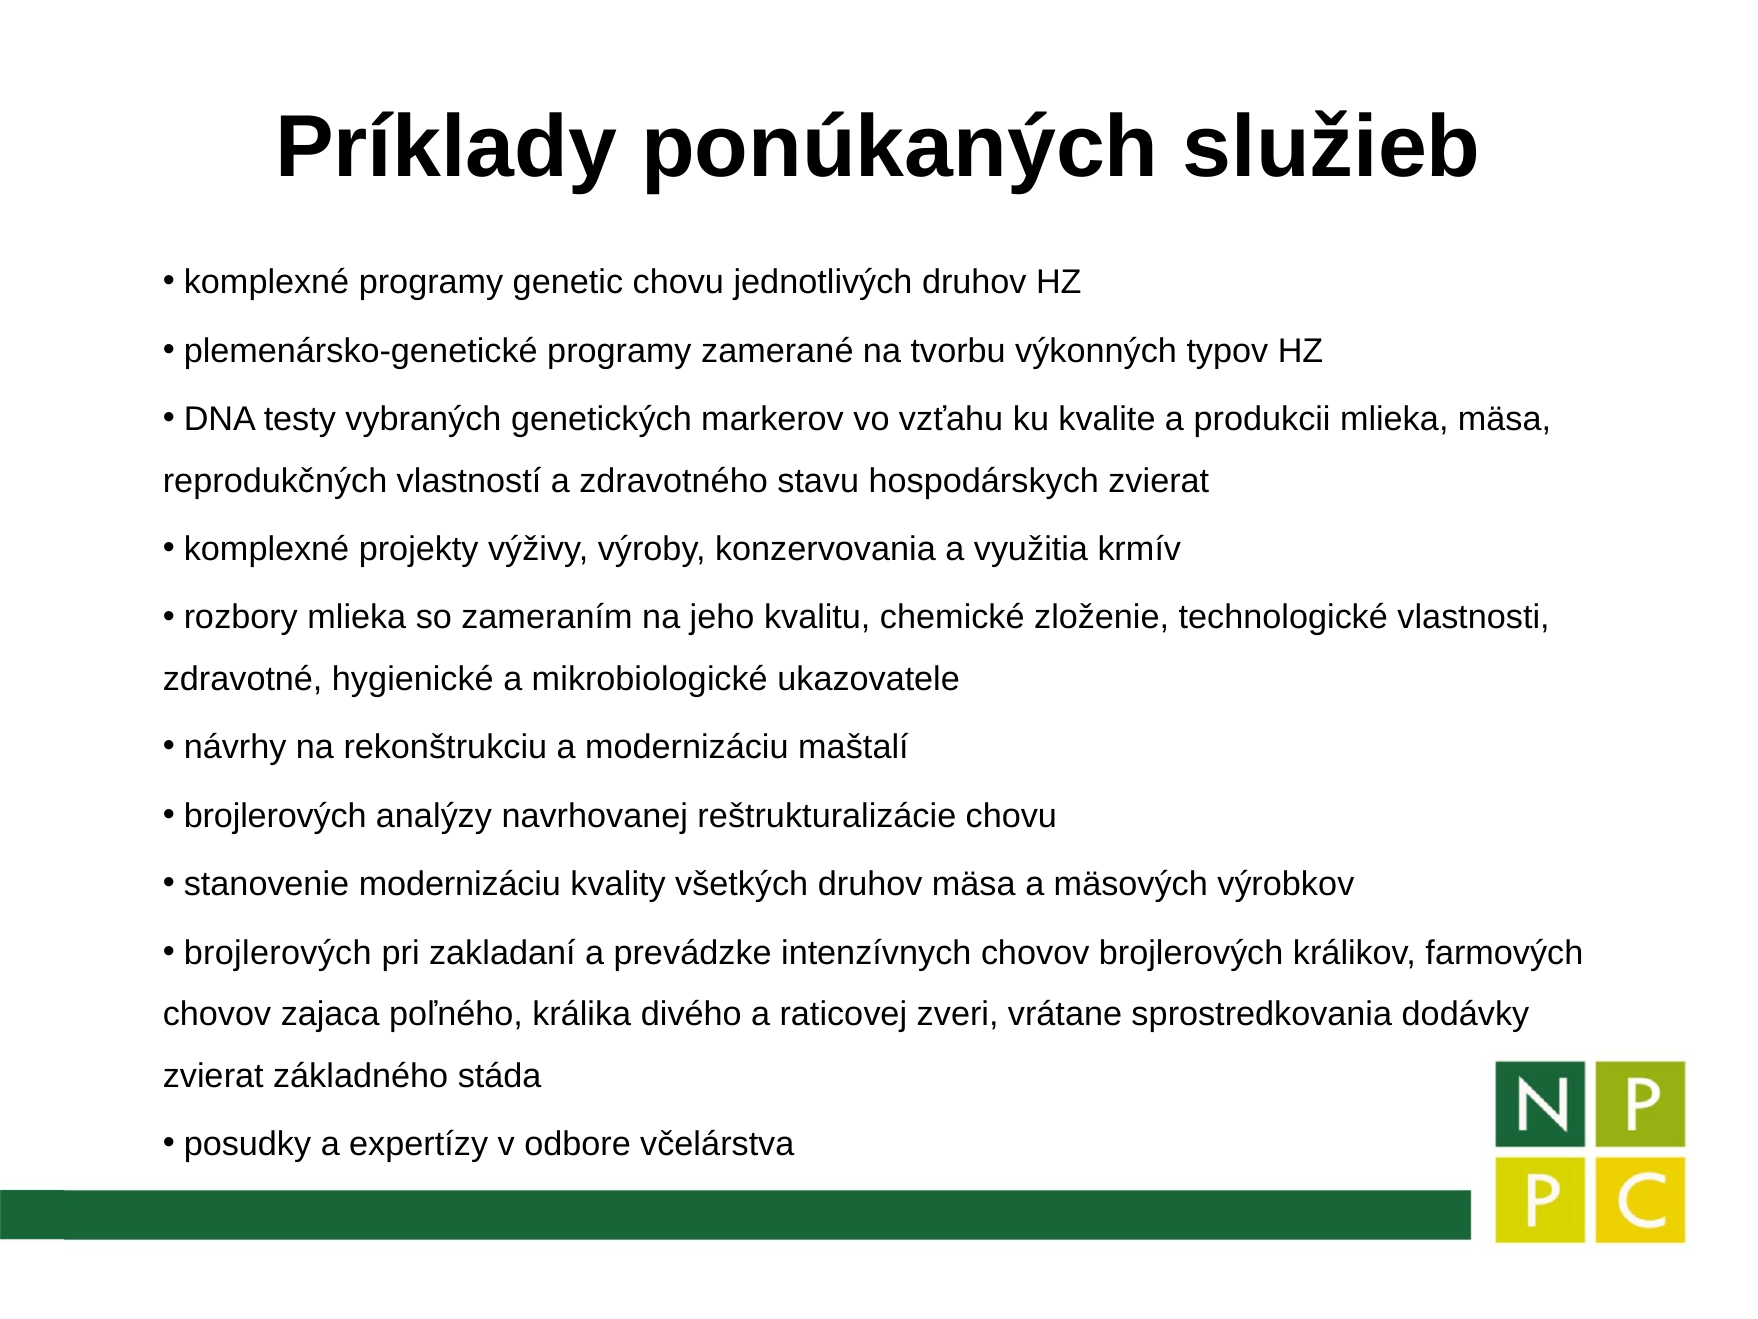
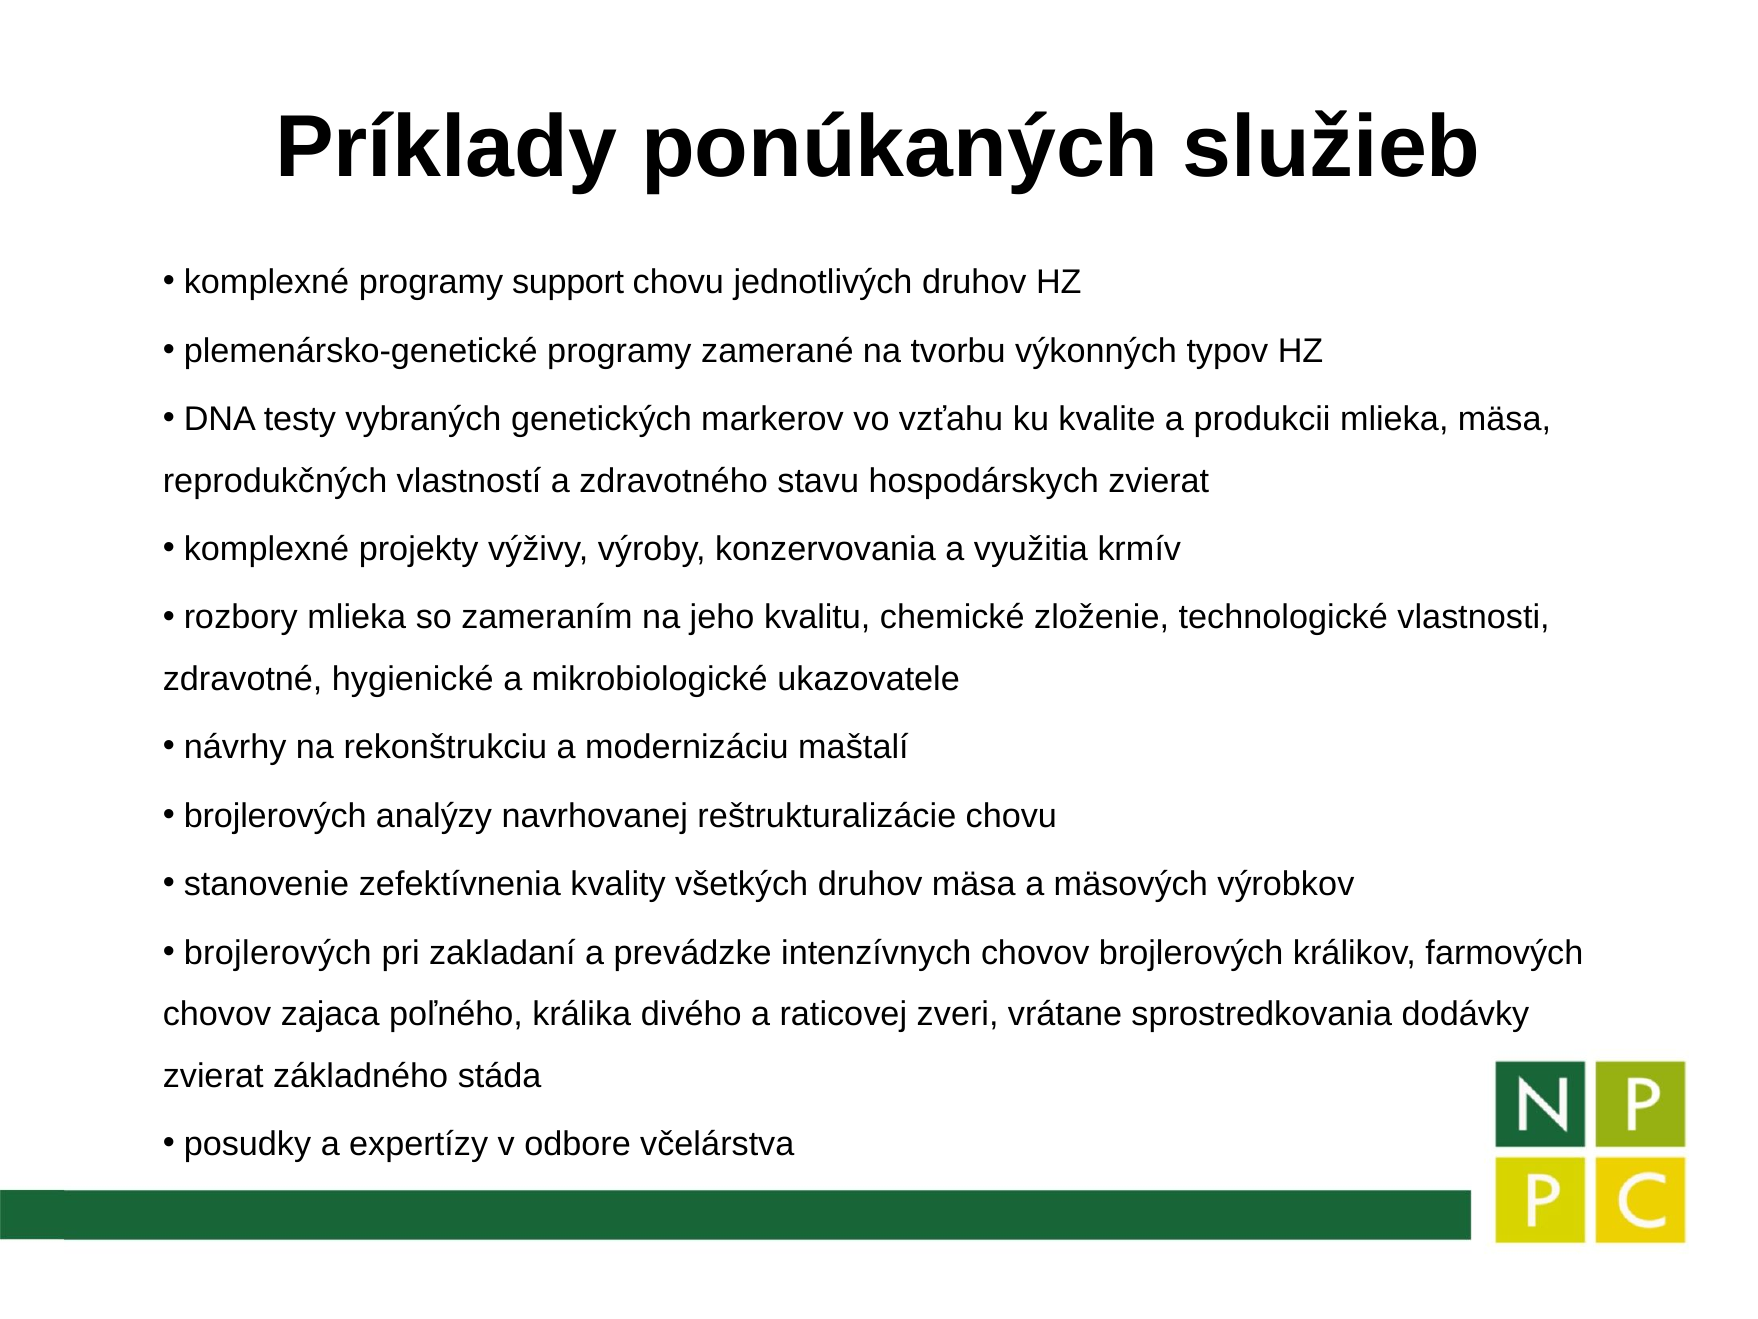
genetic: genetic -> support (568, 282)
stanovenie modernizáciu: modernizáciu -> zefektívnenia (460, 884)
